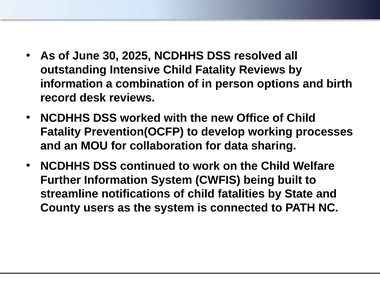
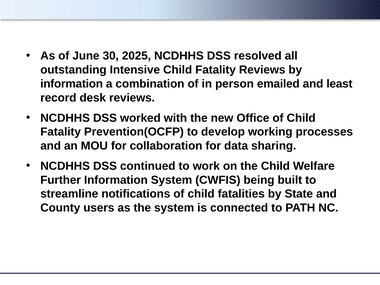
options: options -> emailed (278, 84)
birth: birth -> least (339, 84)
